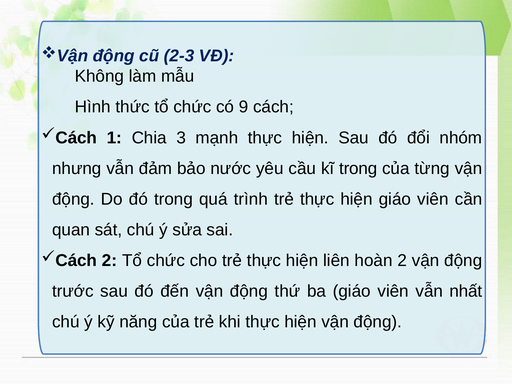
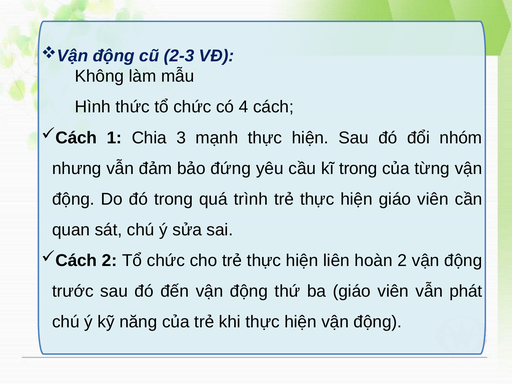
9: 9 -> 4 (244, 107)
nước: nước -> đứng (231, 168)
nhất: nhất -> phát (466, 291)
